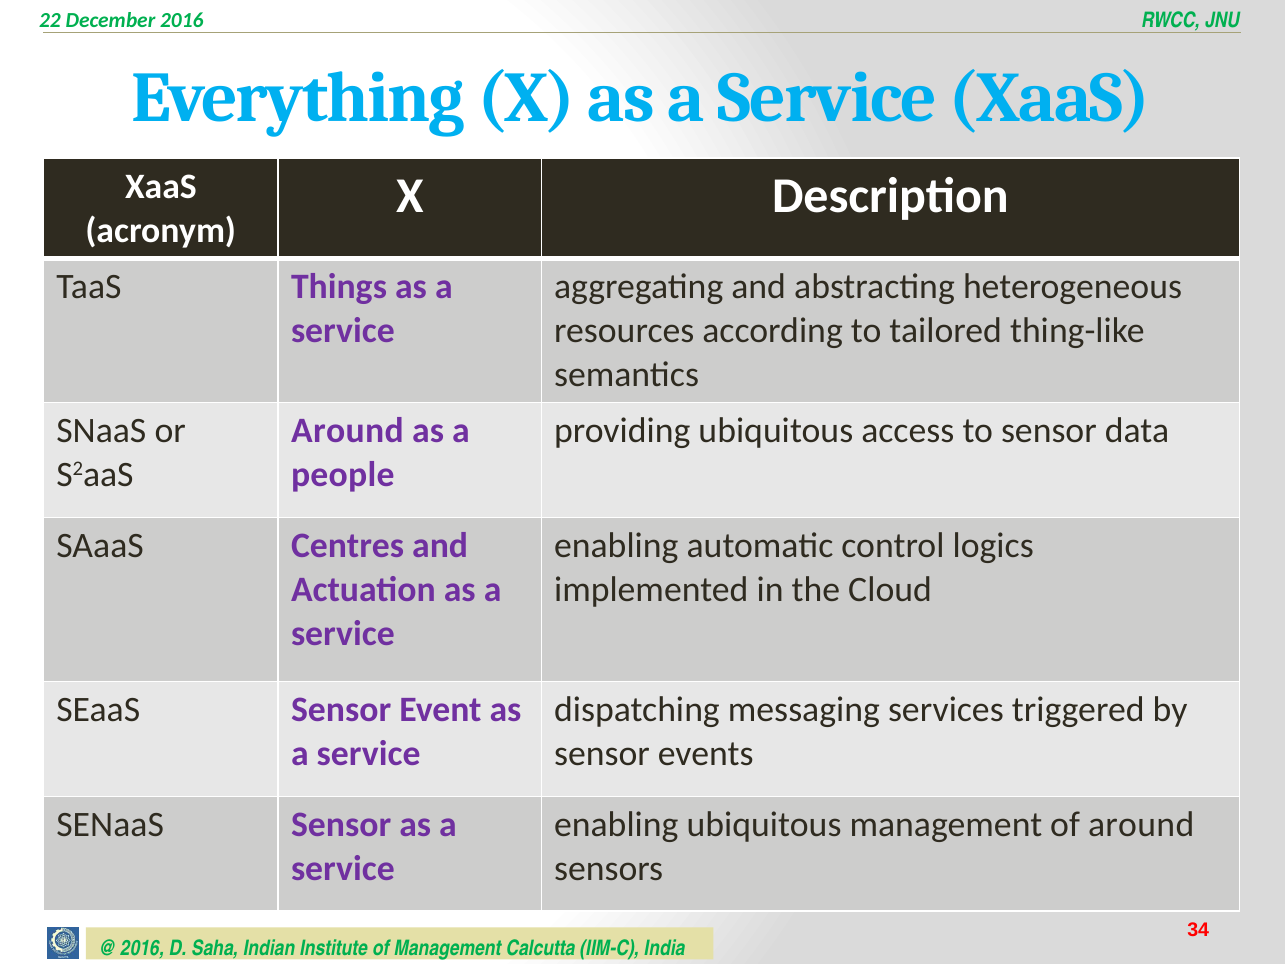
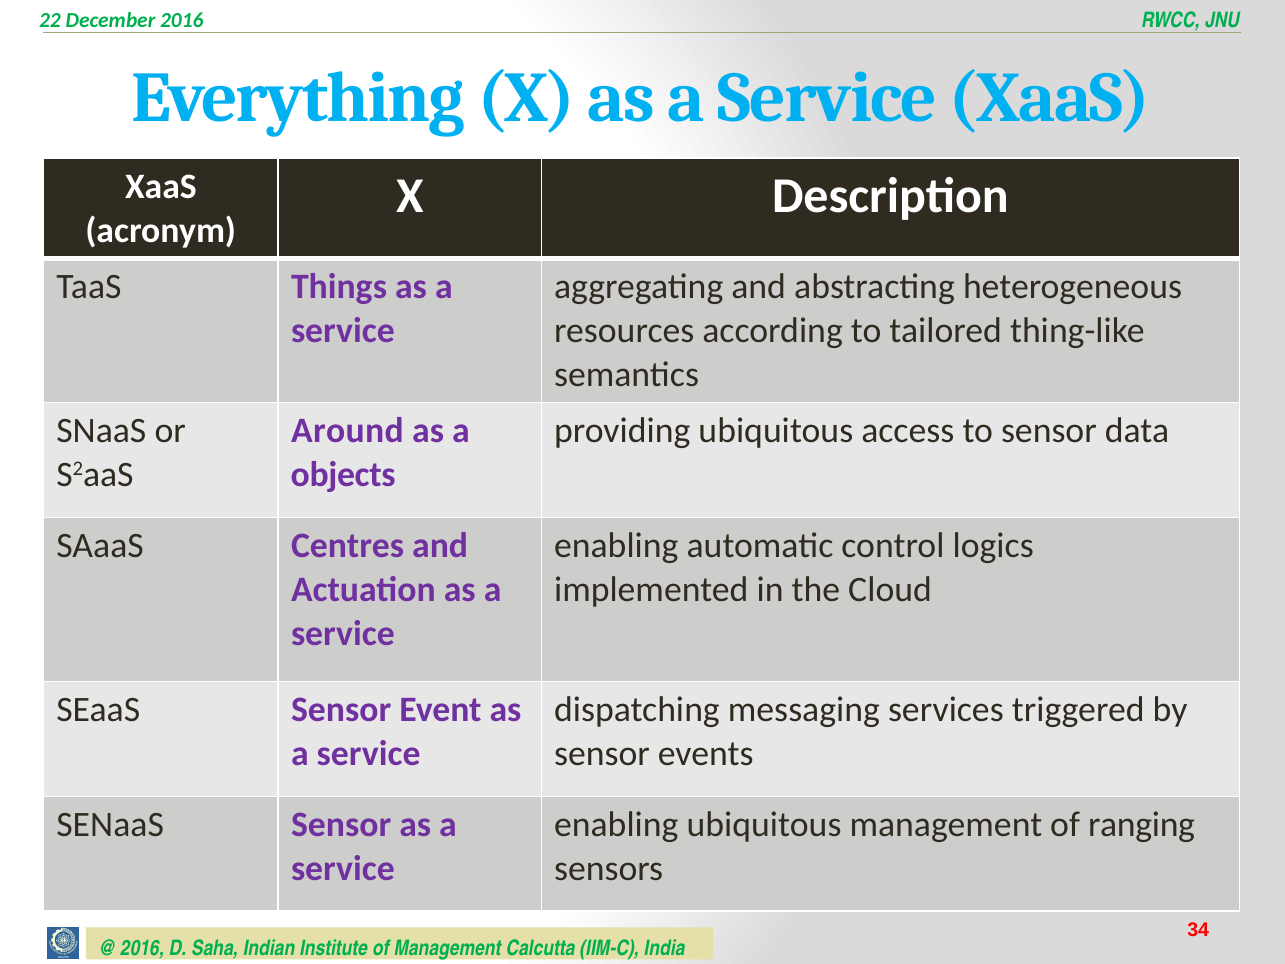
people: people -> objects (343, 475)
of around: around -> ranging (1142, 825)
